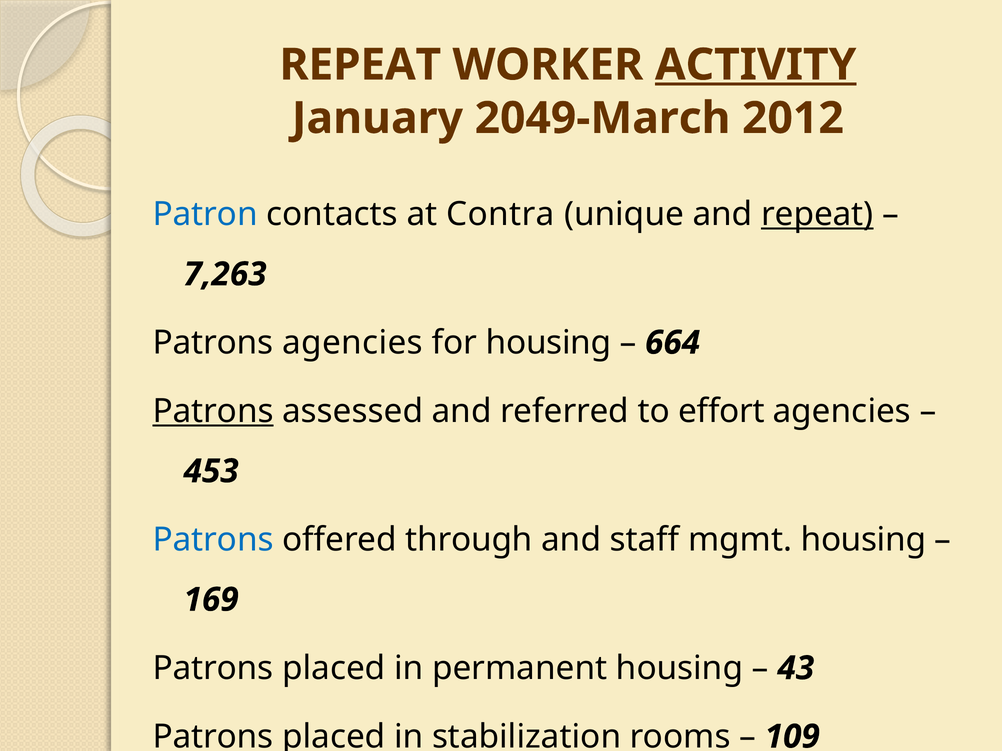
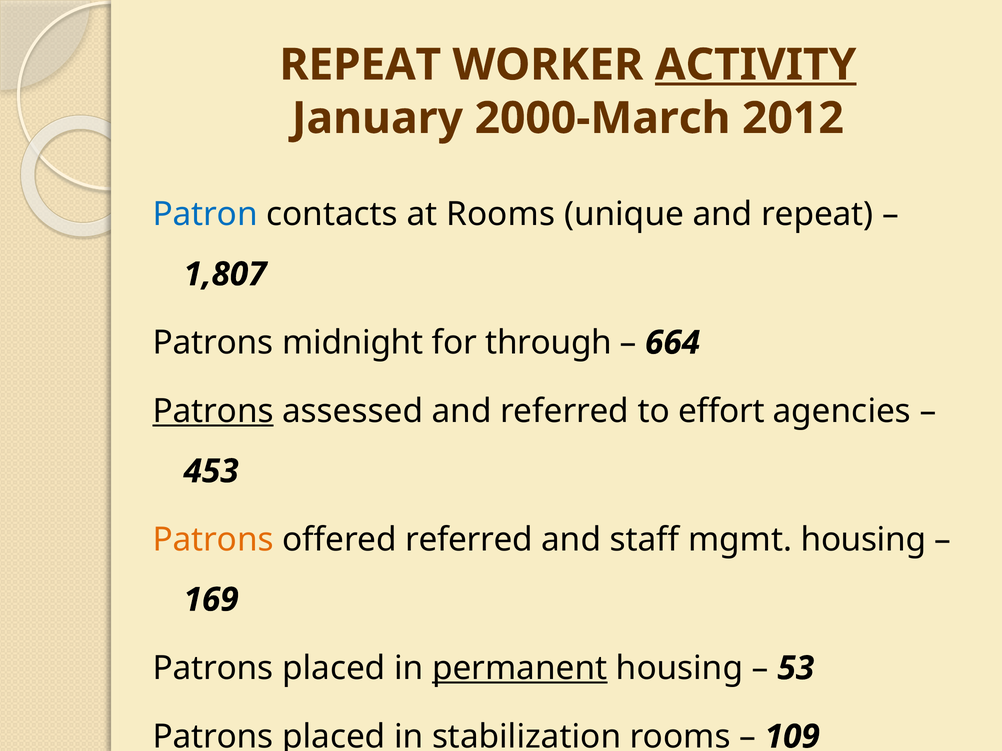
2049-March: 2049-March -> 2000-March (603, 118)
at Contra: Contra -> Rooms (501, 214)
repeat underline: present -> none (817, 214)
7,263: 7,263 -> 1,807 (225, 274)
Patrons agencies: agencies -> midnight (353, 343)
for housing: housing -> through (549, 343)
Patrons colour: blue -> orange (213, 540)
offered through: through -> referred (469, 540)
permanent underline: none -> present (520, 669)
43: 43 -> 53 (796, 669)
